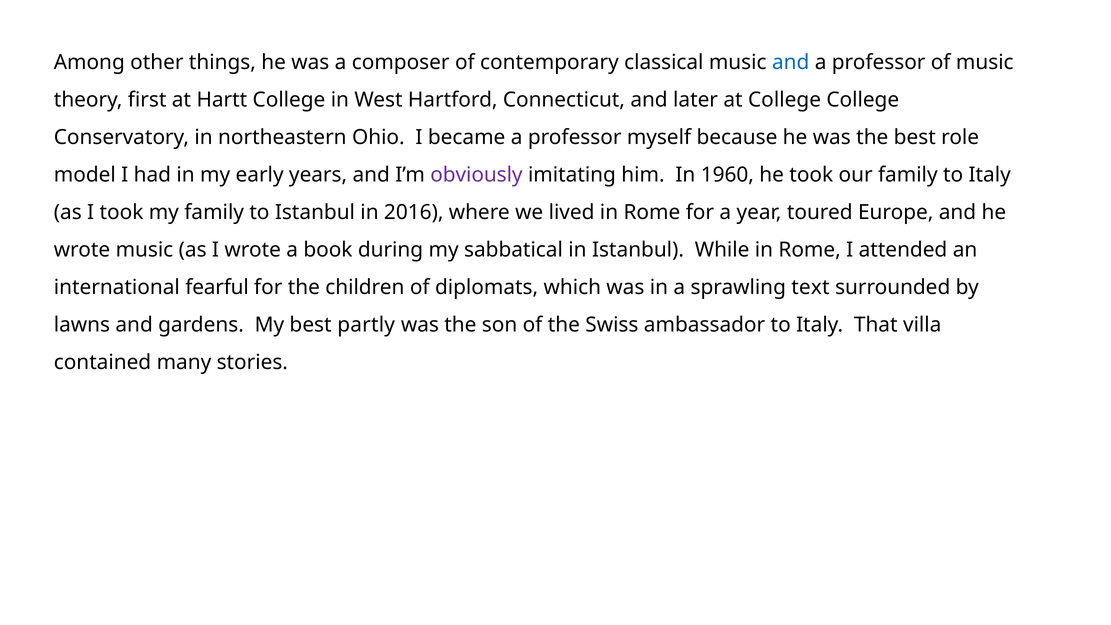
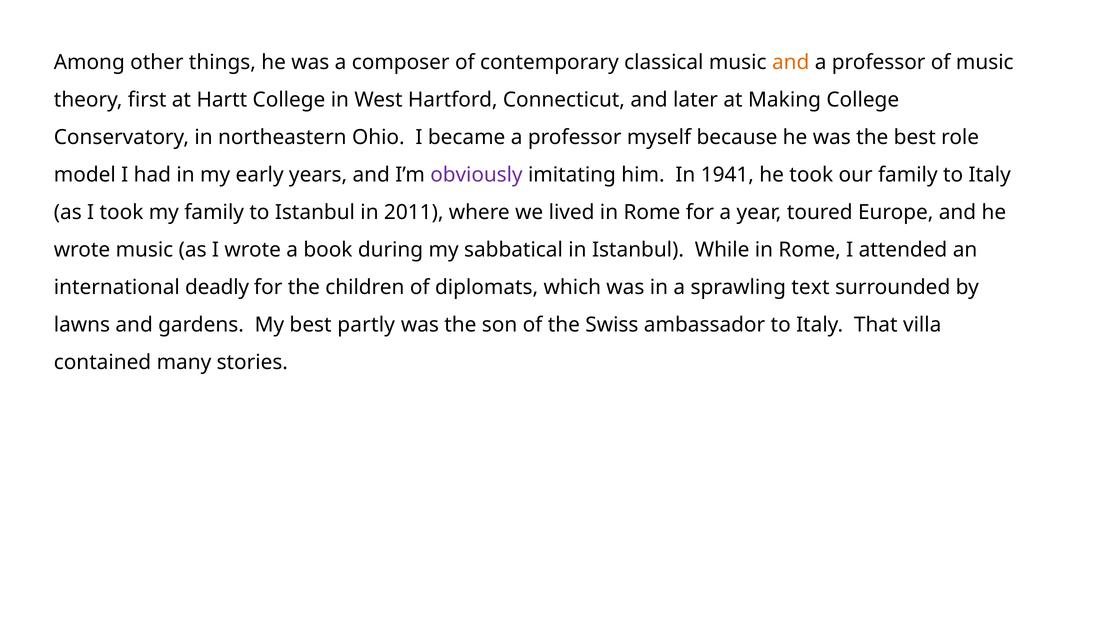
and colour: blue -> orange (791, 63)
at College: College -> Making (785, 100)
1960: 1960 -> 1941 (727, 175)
2016: 2016 -> 2011 (414, 212)
fearful: fearful -> deadly (217, 287)
